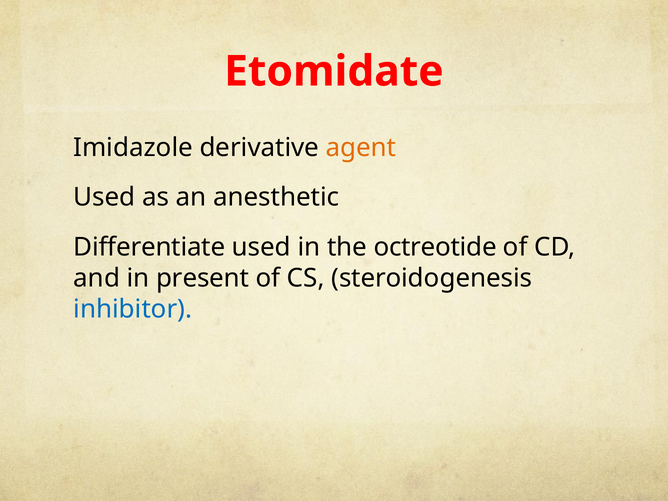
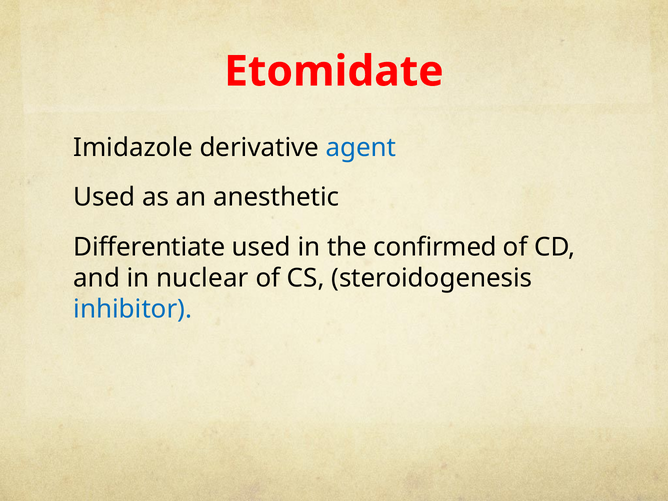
agent colour: orange -> blue (361, 148)
octreotide: octreotide -> confirmed (435, 247)
present: present -> nuclear (202, 278)
